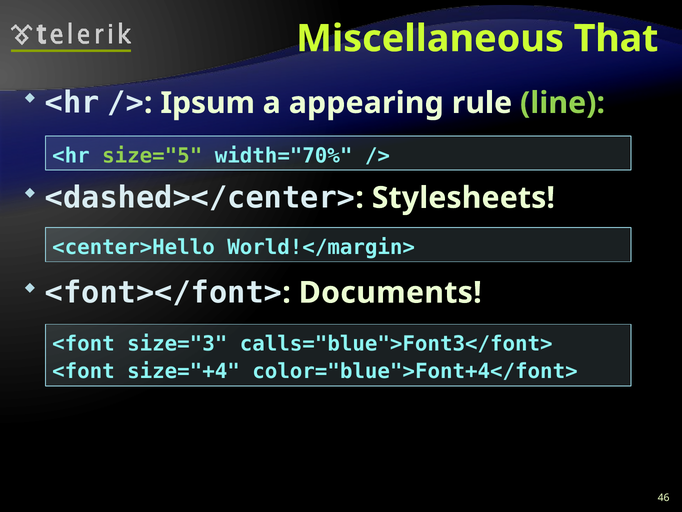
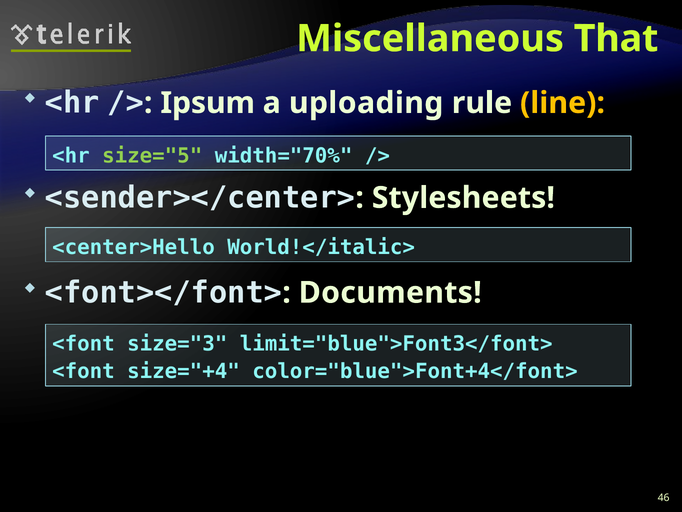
appearing: appearing -> uploading (366, 103)
line colour: light green -> yellow (562, 103)
<dashed></center>: <dashed></center> -> <sender></center> (200, 198)
World!</margin>: World!</margin> -> World!</italic> (321, 247)
calls="blue">Font3</font>: calls="blue">Font3</font> -> limit="blue">Font3</font> (396, 344)
